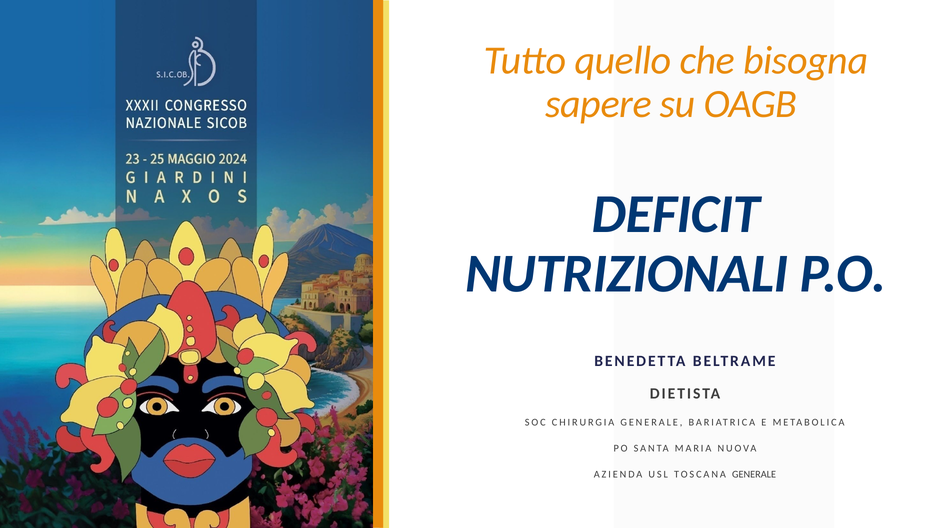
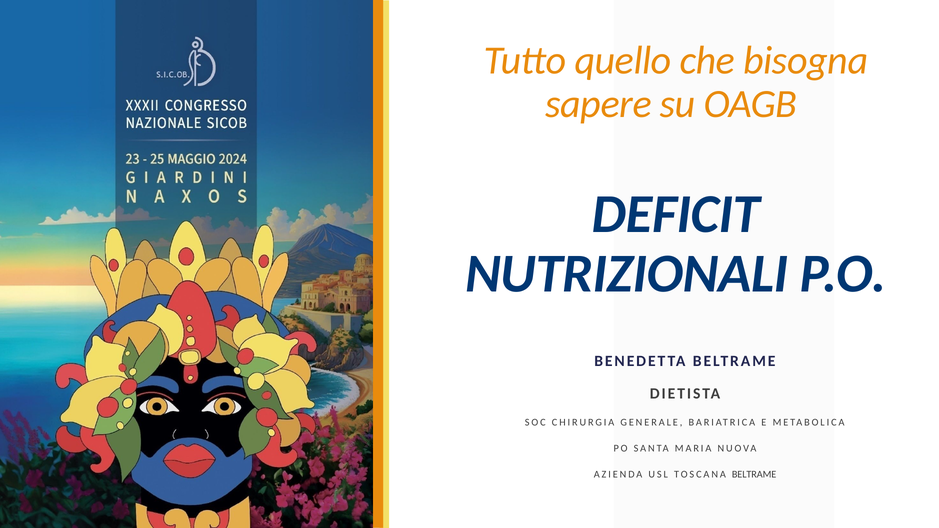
TOSCANA GENERALE: GENERALE -> BELTRAME (754, 475)
